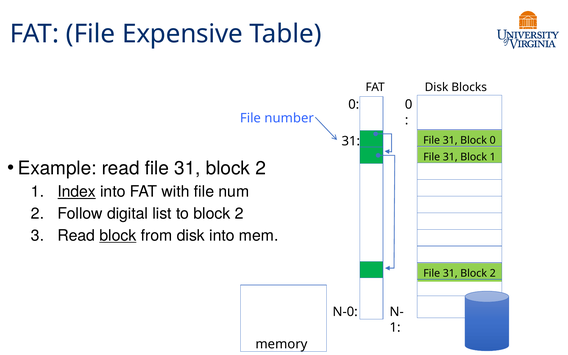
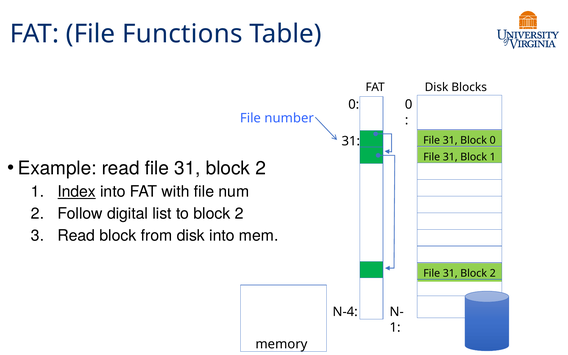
Expensive: Expensive -> Functions (182, 34)
block underline: present -> none (118, 236)
N-0: N-0 -> N-4 (345, 312)
